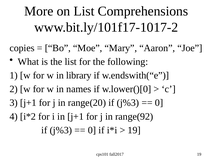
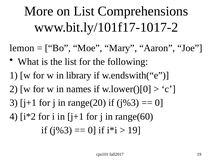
copies: copies -> lemon (22, 48)
range(92: range(92 -> range(60 (134, 116)
